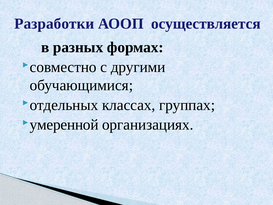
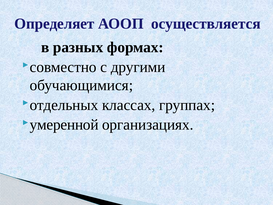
Разработки: Разработки -> Определяет (54, 24)
